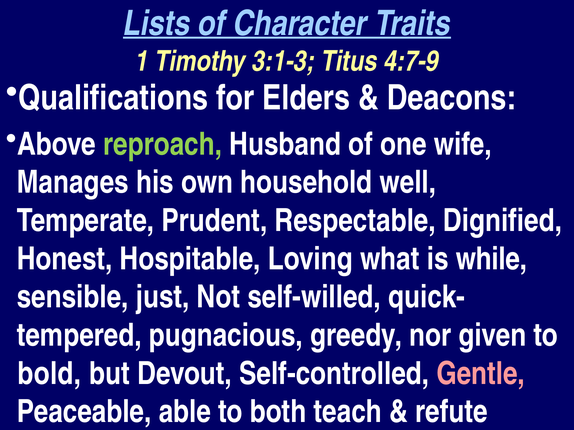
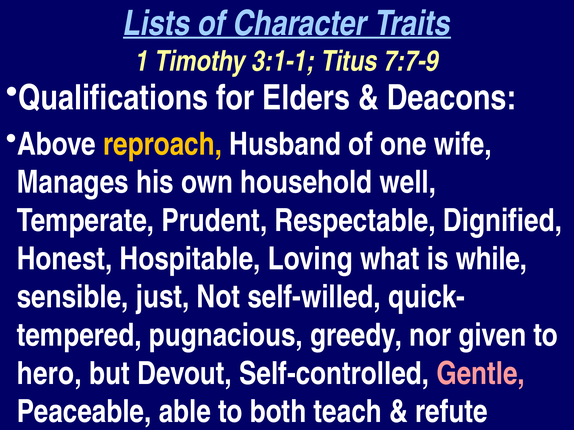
3:1-3: 3:1-3 -> 3:1-1 (283, 61)
4:7-9: 4:7-9 -> 7:7-9 (411, 61)
reproach colour: light green -> yellow (163, 144)
bold: bold -> hero (49, 374)
